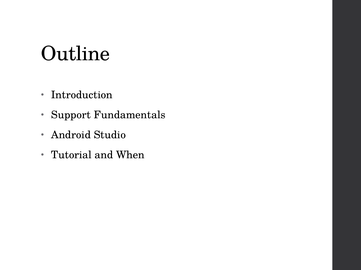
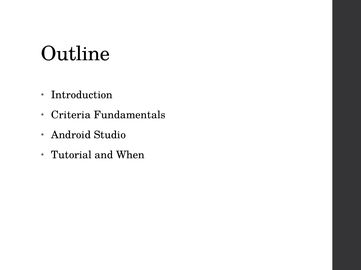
Support: Support -> Criteria (71, 115)
